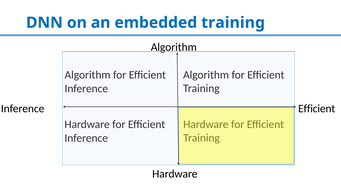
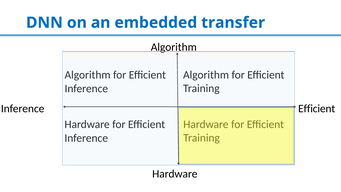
embedded training: training -> transfer (233, 23)
